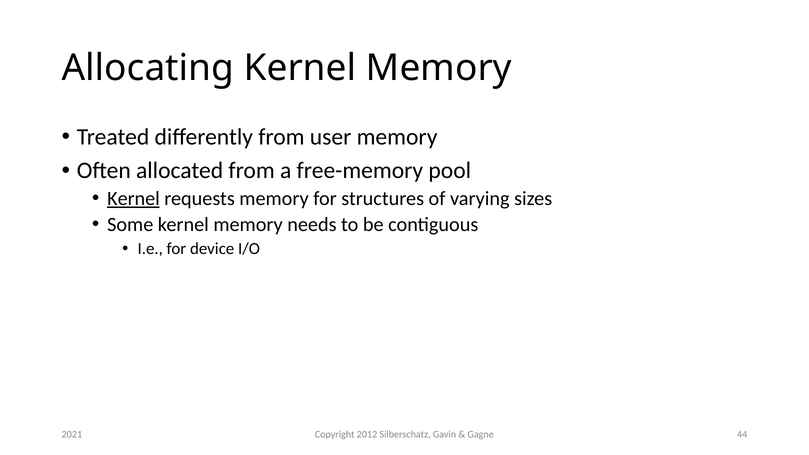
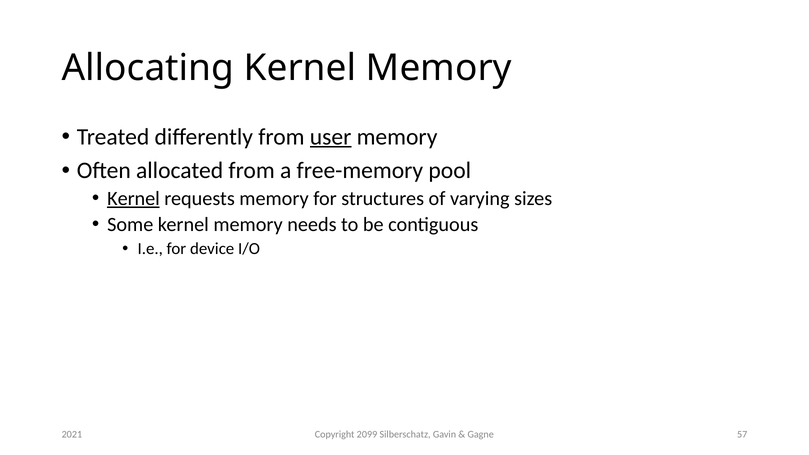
user underline: none -> present (331, 137)
2012: 2012 -> 2099 (367, 434)
44: 44 -> 57 (742, 434)
